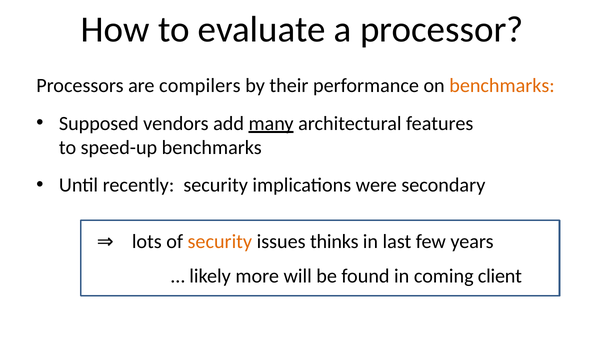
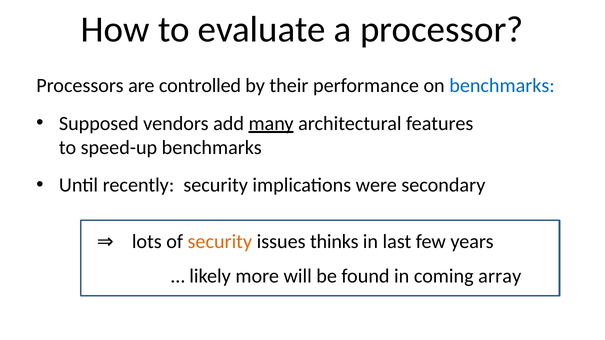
compilers: compilers -> controlled (200, 86)
benchmarks colour: orange -> blue (502, 86)
client: client -> array (500, 276)
